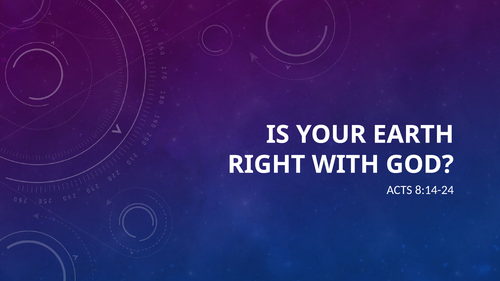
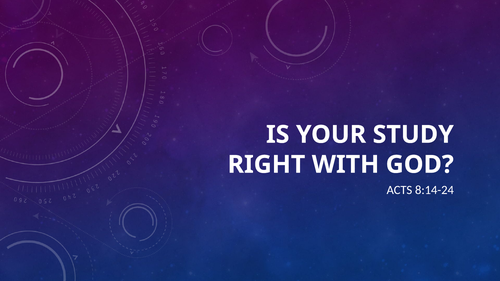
EARTH: EARTH -> STUDY (413, 135)
